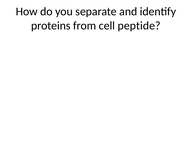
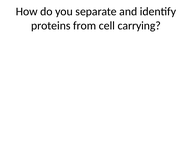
peptide: peptide -> carrying (139, 26)
